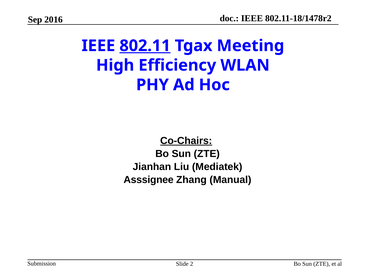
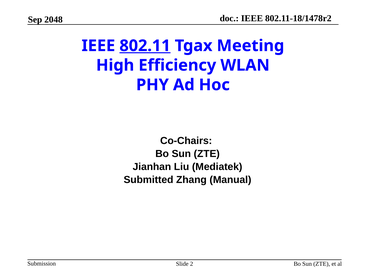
2016: 2016 -> 2048 (54, 20)
Co-Chairs underline: present -> none (186, 140)
Asssignee: Asssignee -> Submitted (149, 179)
